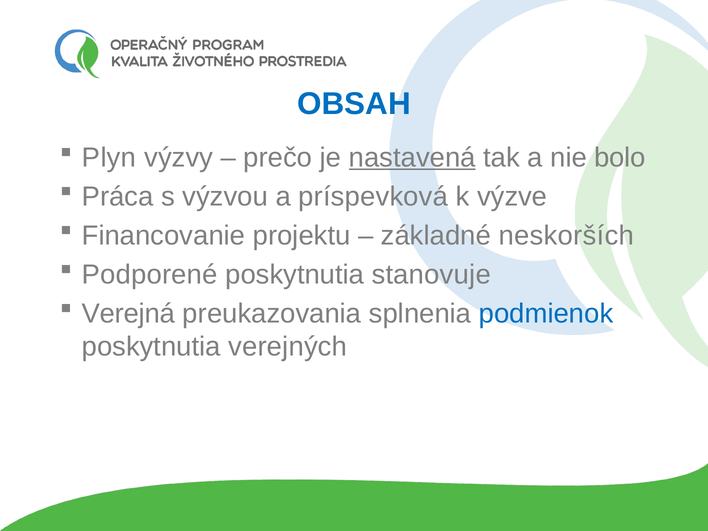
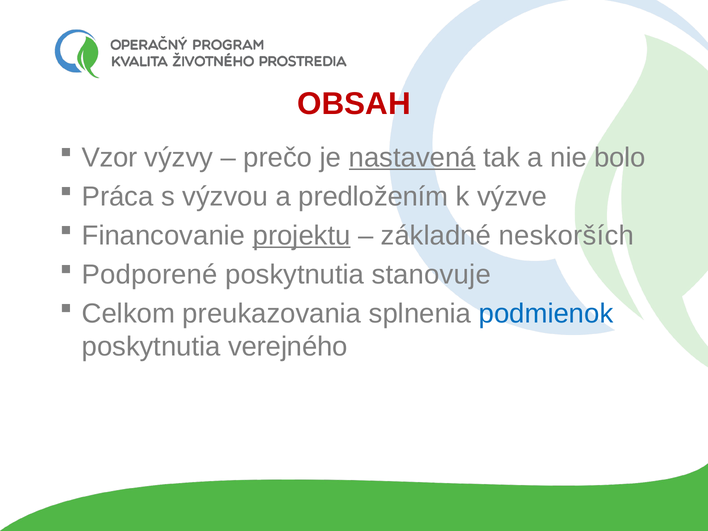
OBSAH colour: blue -> red (354, 104)
Plyn: Plyn -> Vzor (109, 158)
príspevková: príspevková -> predložením (373, 197)
projektu underline: none -> present (302, 236)
Verejná: Verejná -> Celkom (128, 313)
verejných: verejných -> verejného (288, 347)
